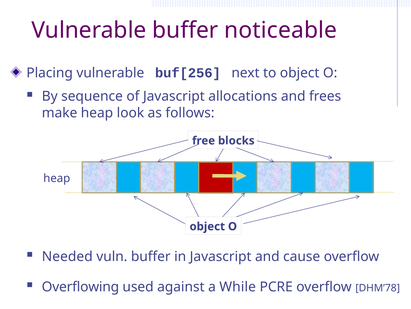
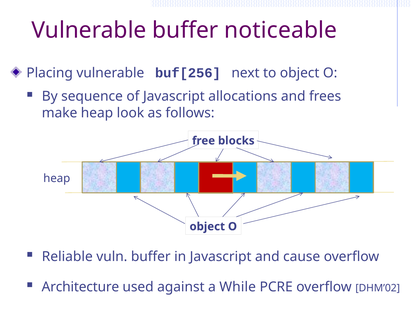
Needed: Needed -> Reliable (67, 256)
Overflowing: Overflowing -> Architecture (80, 286)
DHM’78: DHM’78 -> DHM’02 (378, 287)
